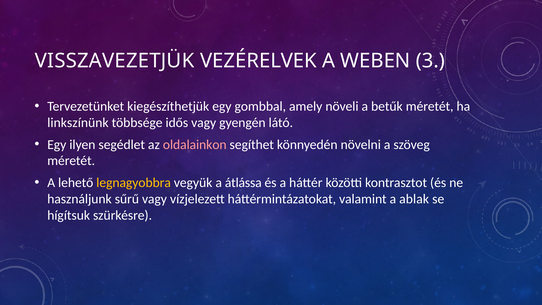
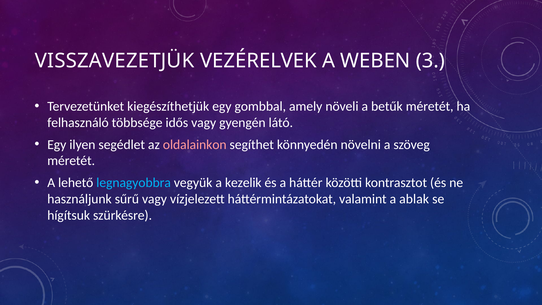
linkszínünk: linkszínünk -> felhasználó (78, 123)
legnagyobbra colour: yellow -> light blue (134, 183)
átlássa: átlássa -> kezelik (243, 183)
